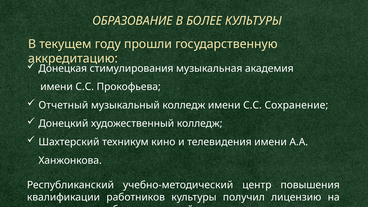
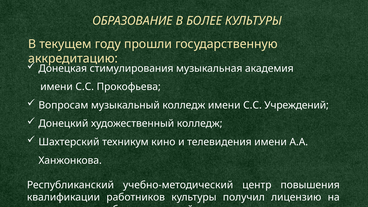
Отчетный: Отчетный -> Вопросам (63, 105)
Сохранение: Сохранение -> Учреждений (297, 105)
